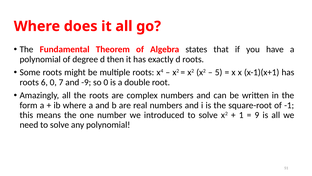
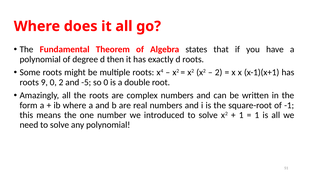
5: 5 -> 2 (219, 72)
6: 6 -> 9 (44, 82)
0 7: 7 -> 2 (61, 82)
-9: -9 -> -5 (86, 82)
9: 9 -> 1 (257, 115)
